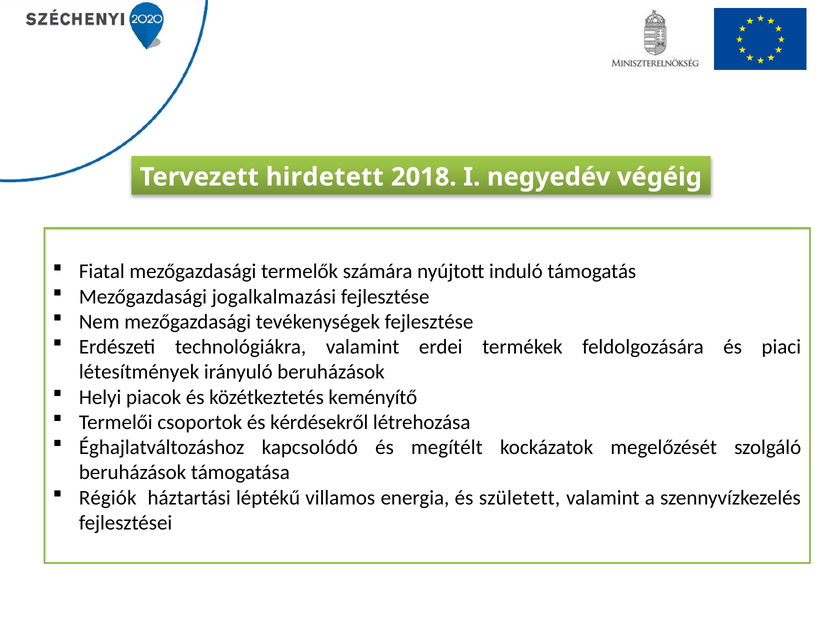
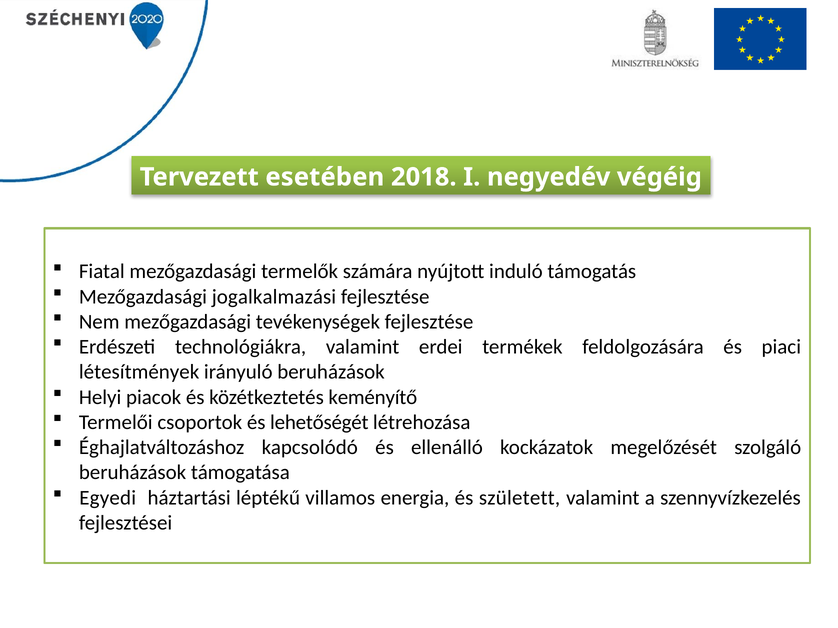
hirdetett: hirdetett -> esetében (325, 177)
kérdésekről: kérdésekről -> lehetőségét (319, 423)
megítélt: megítélt -> ellenálló (447, 448)
Régiók: Régiók -> Egyedi (108, 498)
